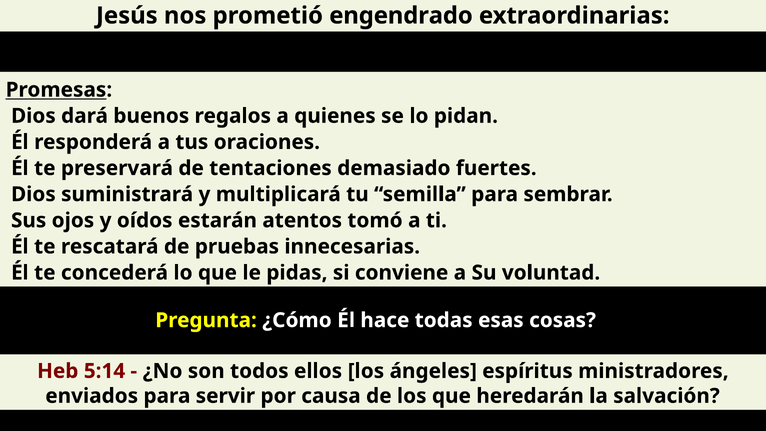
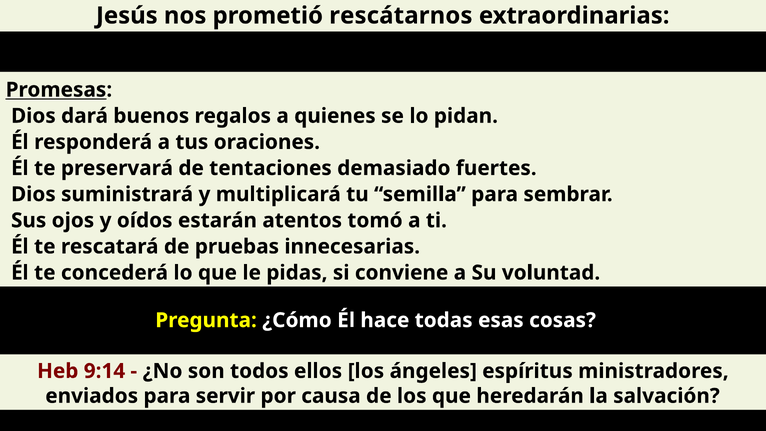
engendrado: engendrado -> rescátarnos (401, 16)
5:14: 5:14 -> 9:14 (105, 371)
